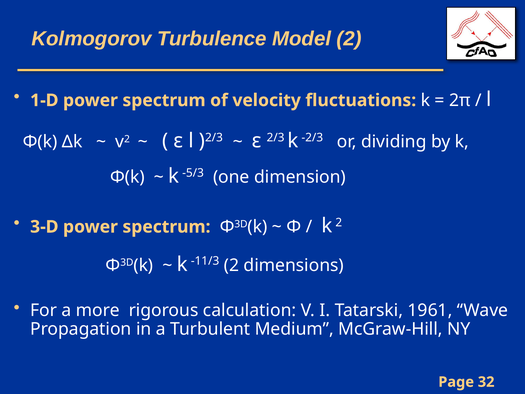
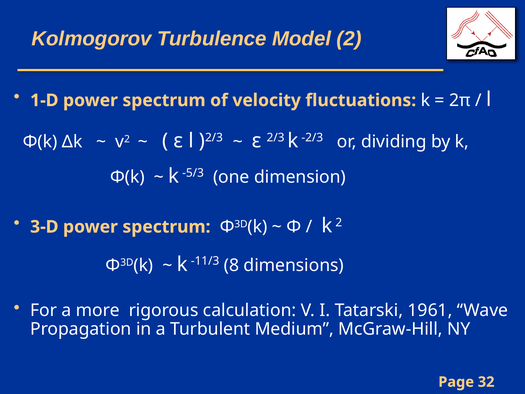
-11/3 2: 2 -> 8 (231, 265)
